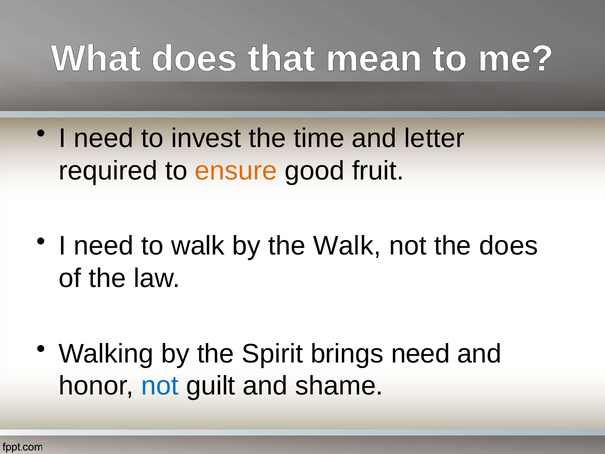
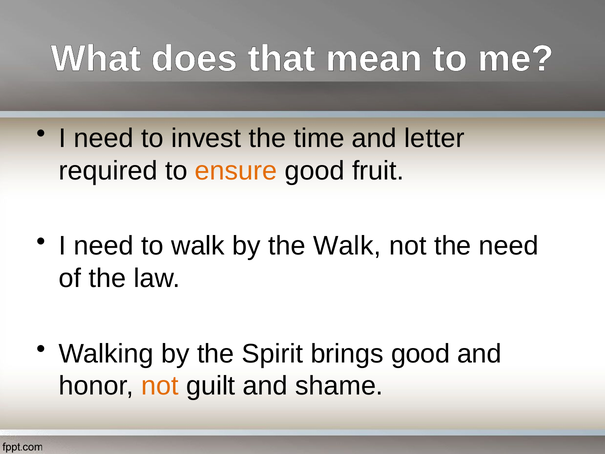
the does: does -> need (509, 246)
brings need: need -> good (421, 354)
not colour: blue -> orange (160, 386)
